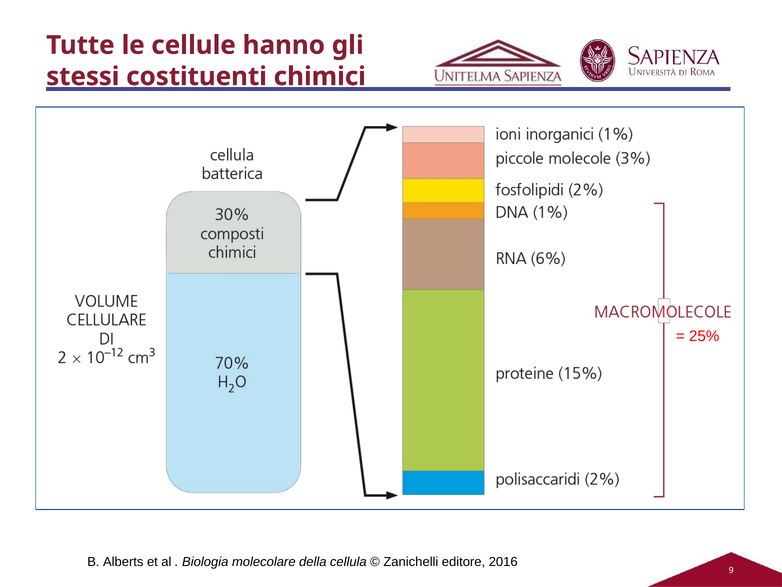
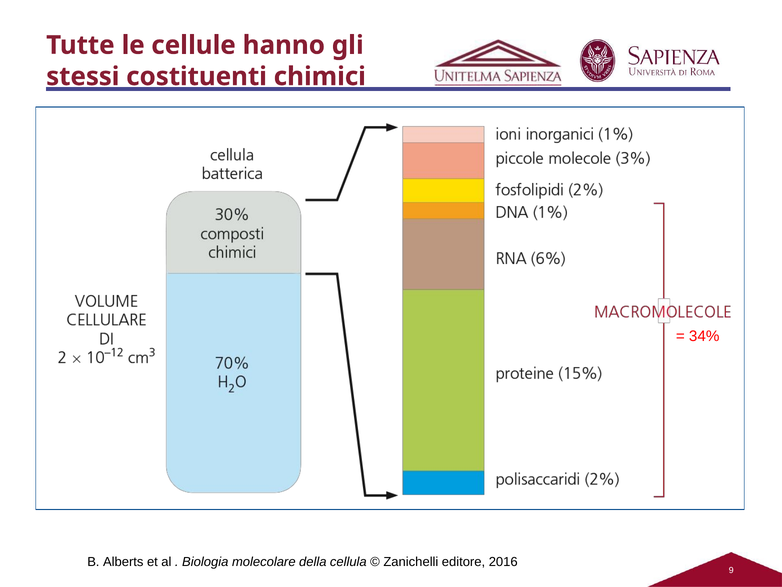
25%: 25% -> 34% (704, 336)
